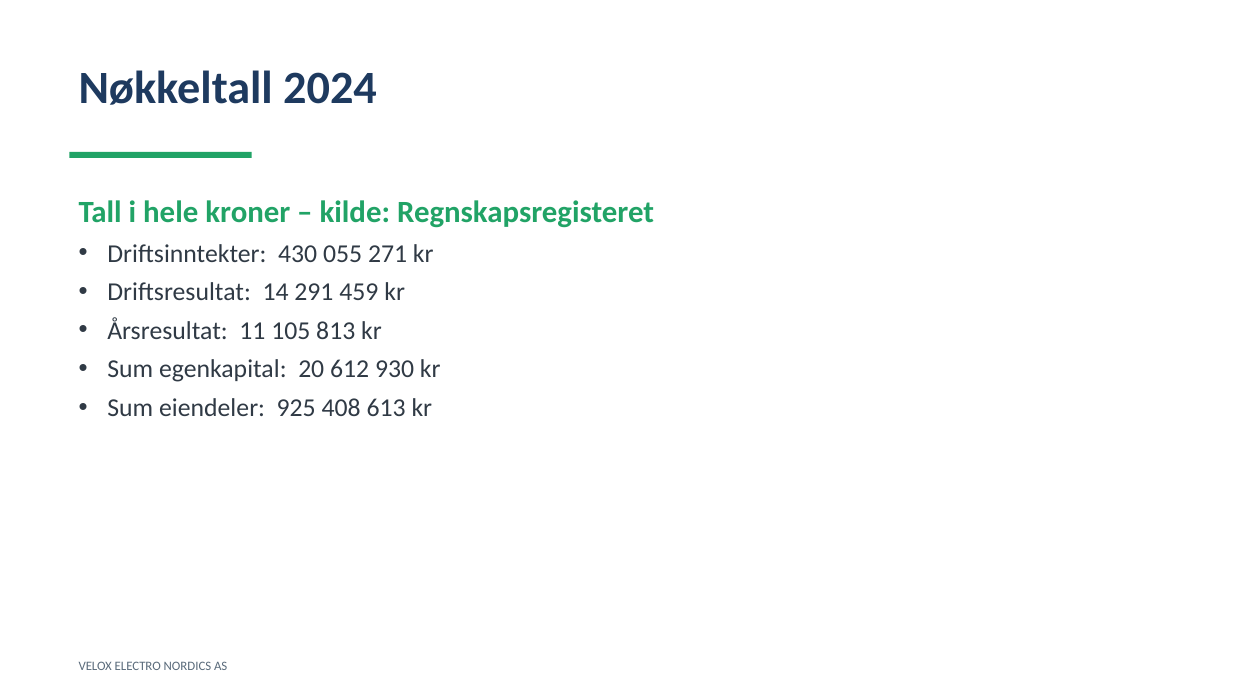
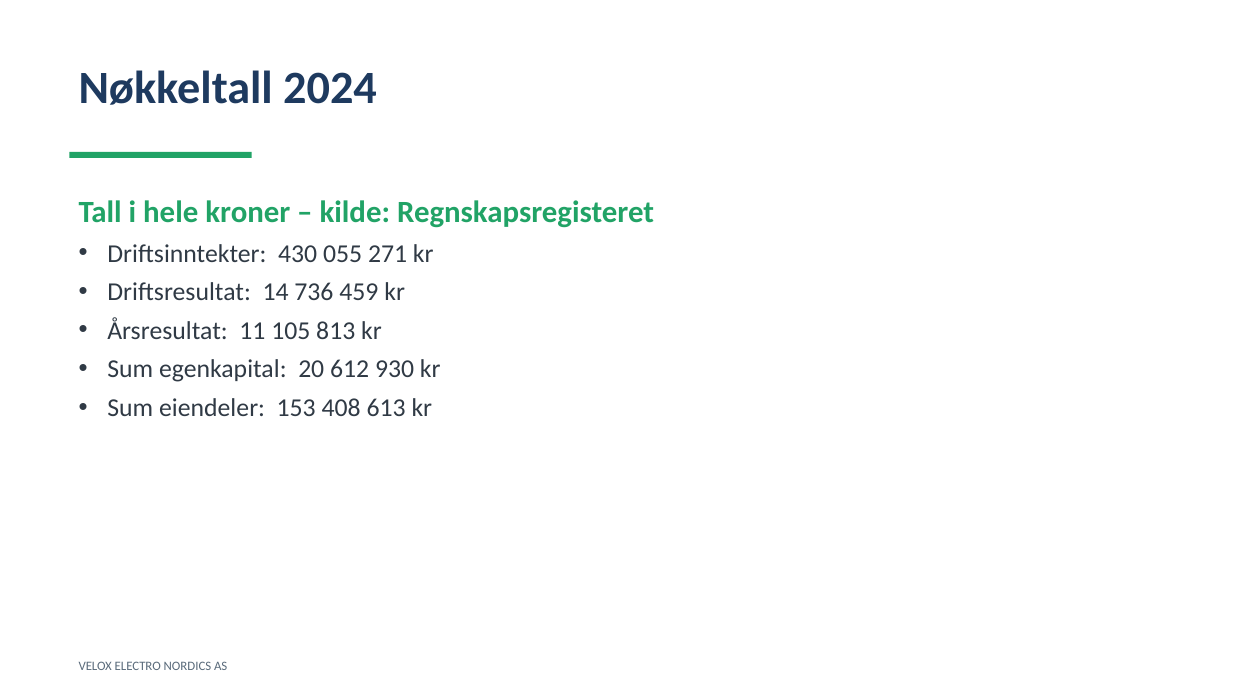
291: 291 -> 736 (314, 292)
925: 925 -> 153 (296, 408)
